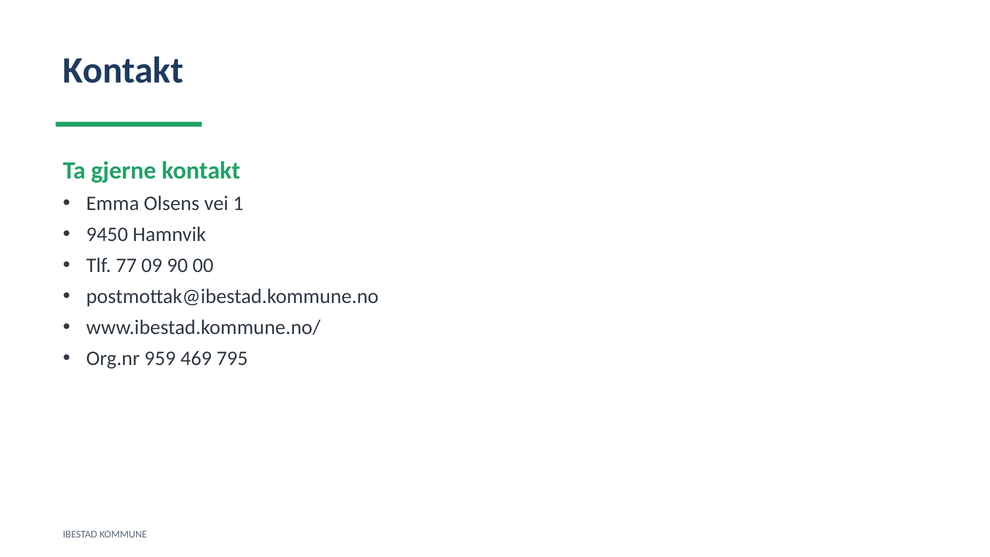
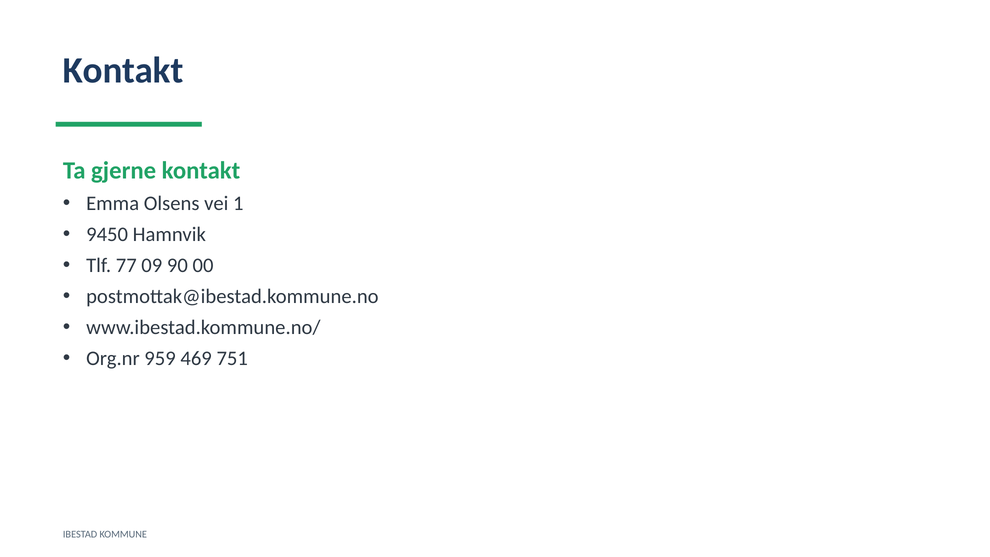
795: 795 -> 751 (232, 358)
